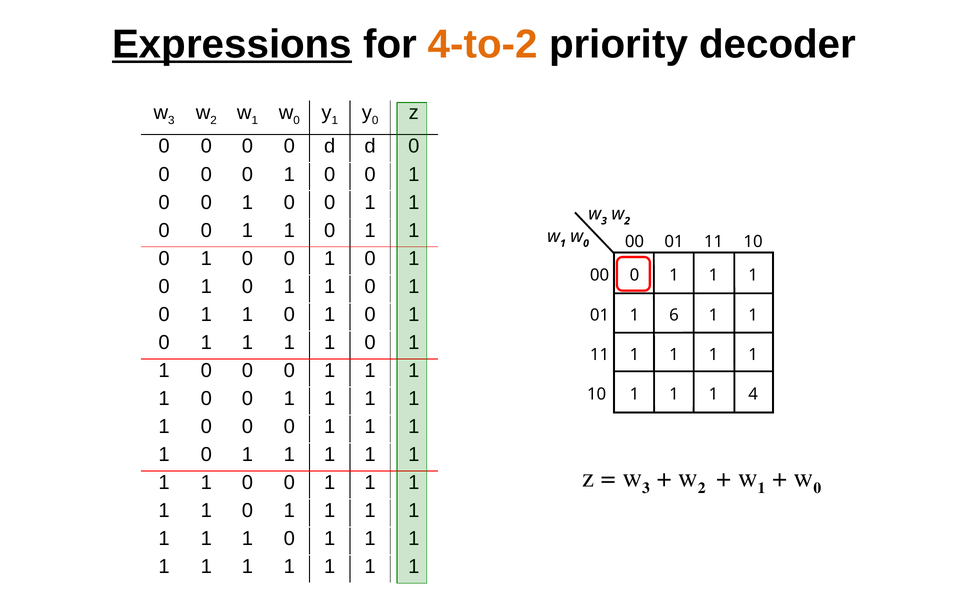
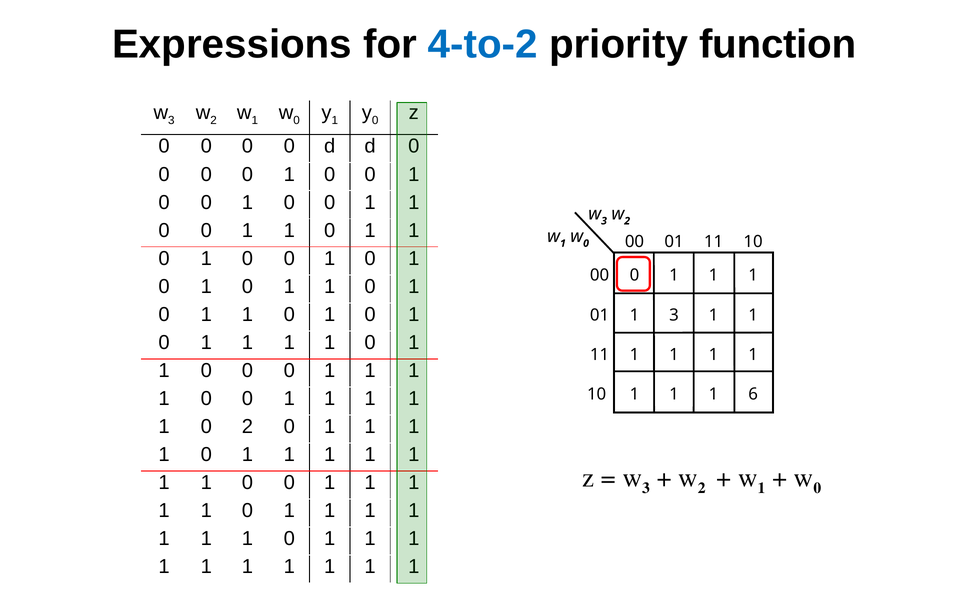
Expressions underline: present -> none (232, 44)
4-to-2 colour: orange -> blue (483, 44)
decoder: decoder -> function (778, 44)
1 6: 6 -> 3 (674, 315)
4: 4 -> 6 (753, 394)
0: 0 -> 2 (247, 426)
